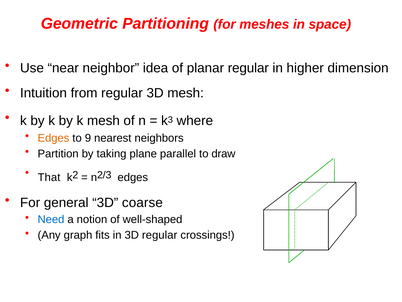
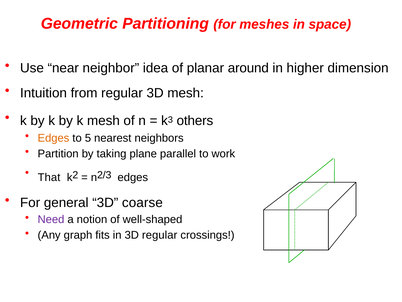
planar regular: regular -> around (248, 68)
where: where -> others (195, 121)
9: 9 -> 5 (88, 138)
draw: draw -> work (223, 153)
Need colour: blue -> purple (51, 219)
